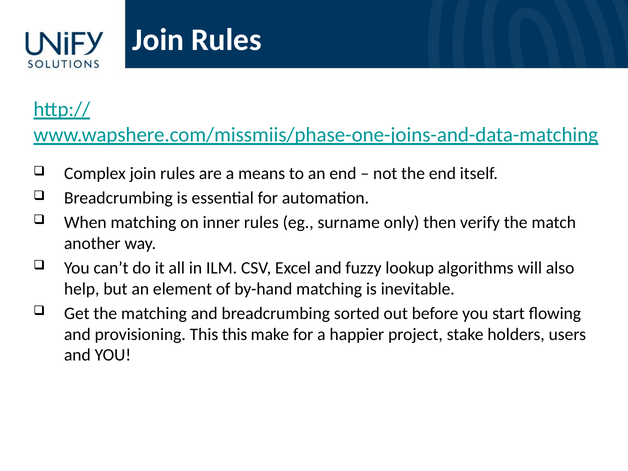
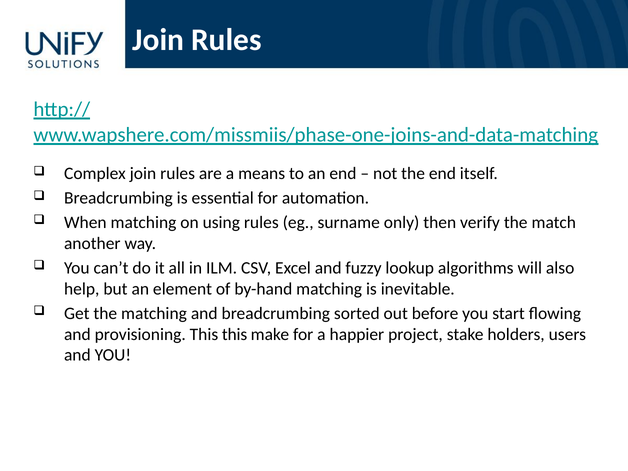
inner: inner -> using (221, 223)
